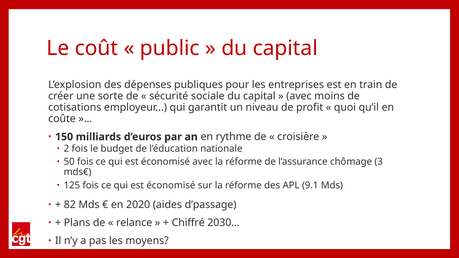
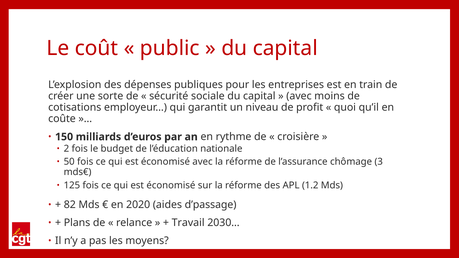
9.1: 9.1 -> 1.2 (310, 185)
Chiffré: Chiffré -> Travail (188, 223)
